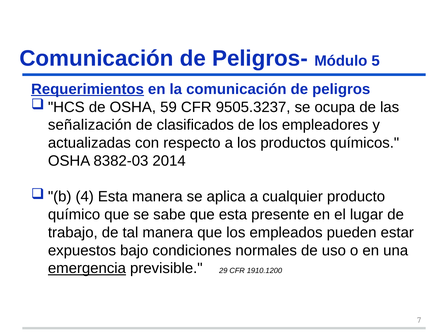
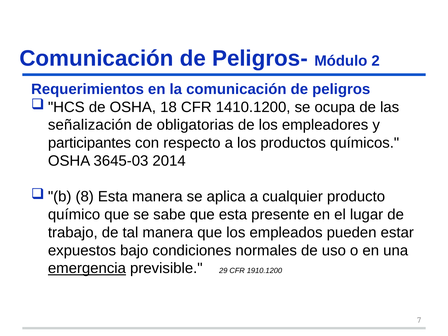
5: 5 -> 2 (376, 61)
Requerimientos underline: present -> none (88, 89)
59: 59 -> 18 (169, 107)
9505.3237: 9505.3237 -> 1410.1200 (253, 107)
clasificados: clasificados -> obligatorias (195, 125)
actualizadas: actualizadas -> participantes (89, 143)
8382-03: 8382-03 -> 3645-03 (121, 161)
4: 4 -> 8 (85, 197)
